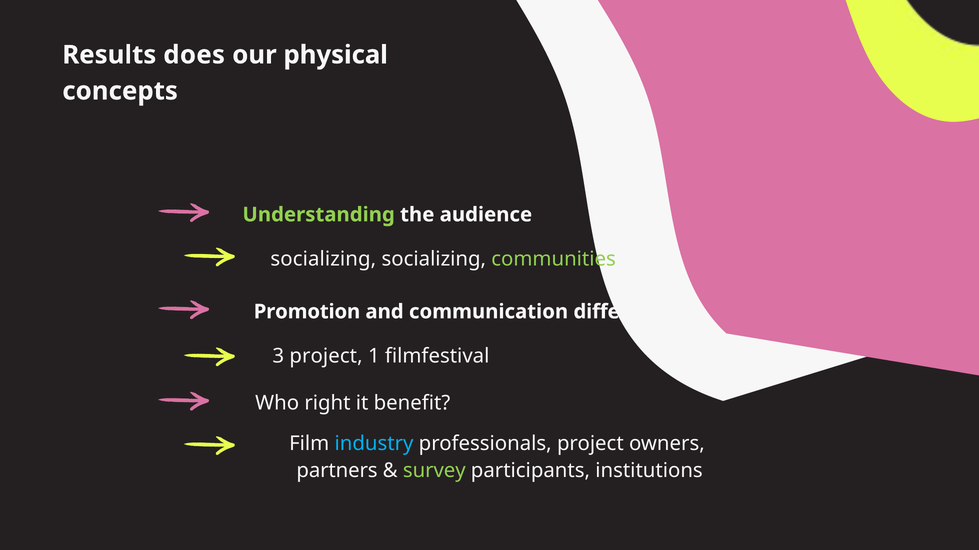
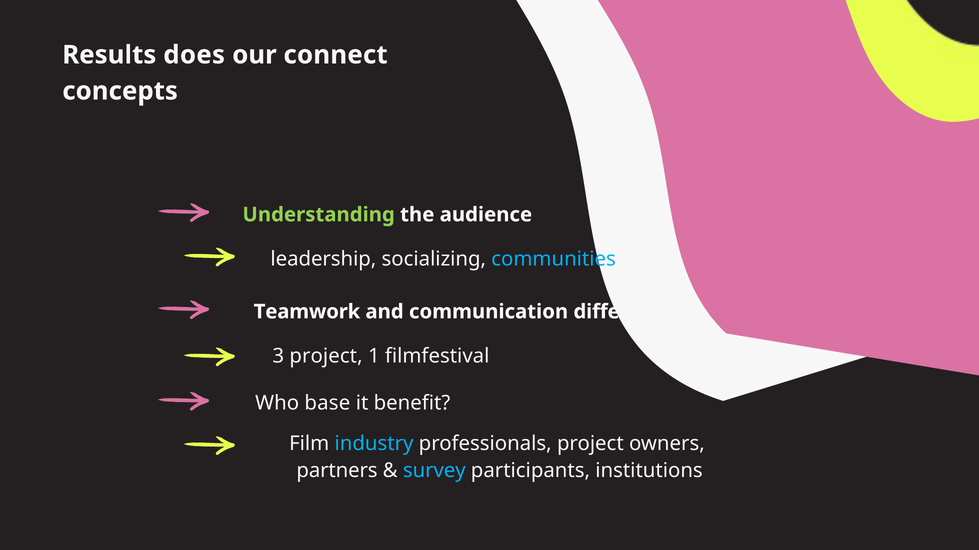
physical: physical -> connect (336, 55)
socializing: socializing -> leadership (323, 259)
communities colour: light green -> light blue (554, 259)
Promotion: Promotion -> Teamwork (307, 312)
right: right -> base (327, 404)
survey colour: light green -> light blue (434, 471)
